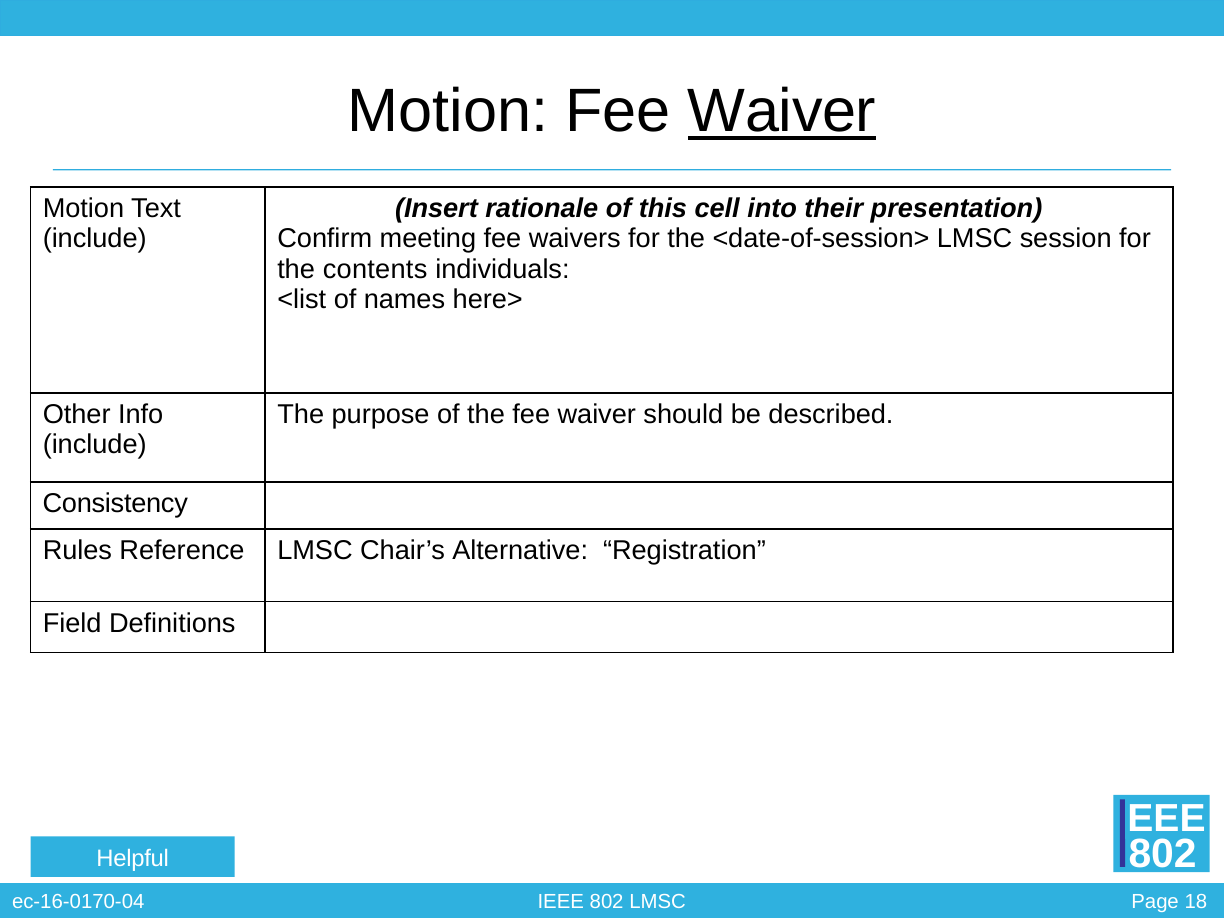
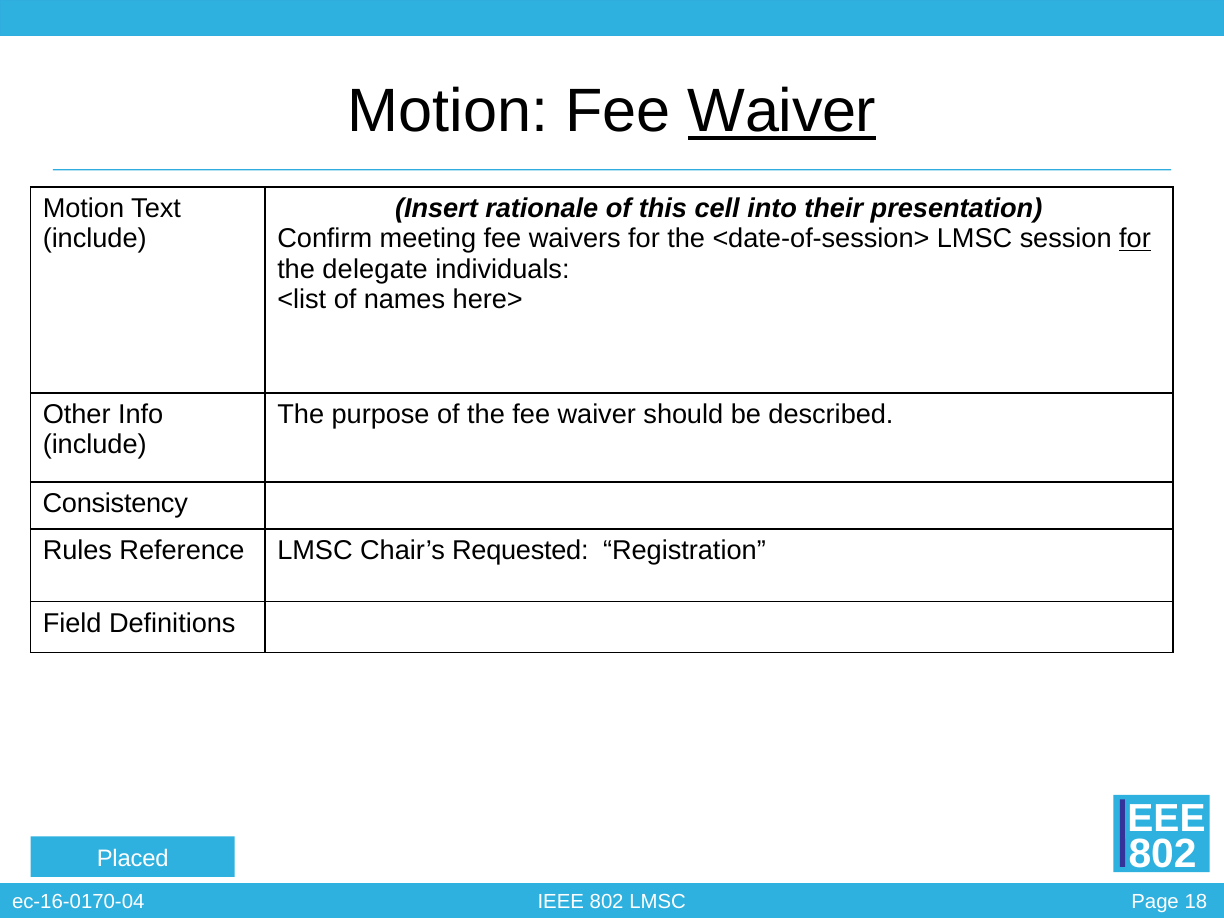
for underline: none -> present (1135, 239)
contents: contents -> delegate (375, 269)
Alternative: Alternative -> Requested (520, 550)
Helpful: Helpful -> Placed (133, 858)
